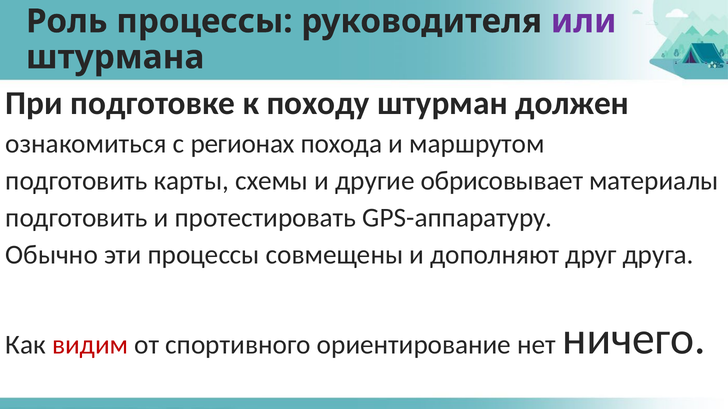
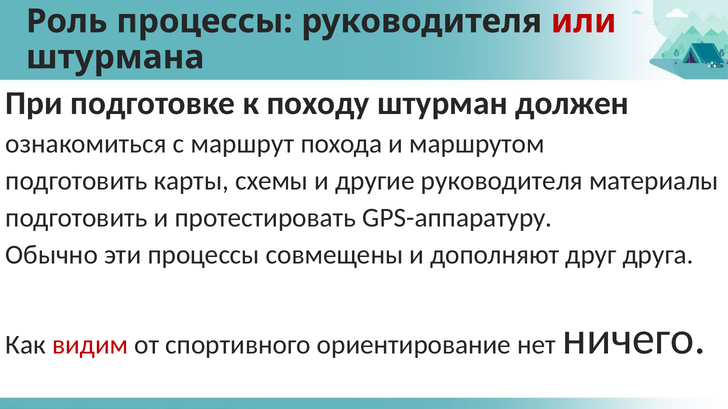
или colour: purple -> red (584, 21)
регионах: регионах -> маршрут (242, 144)
другие обрисовывает: обрисовывает -> руководителя (502, 181)
